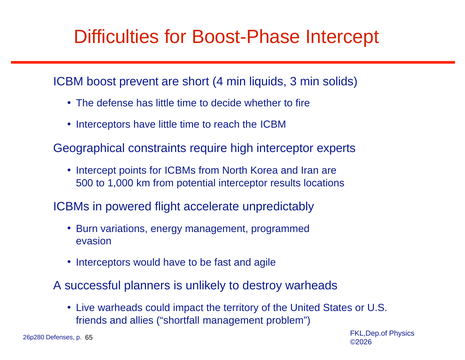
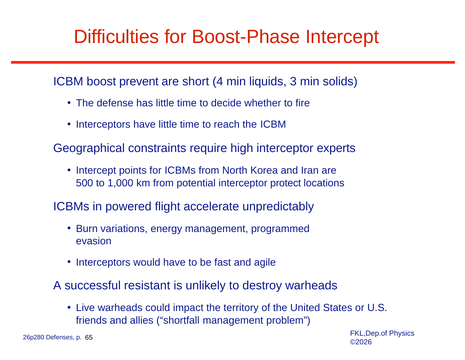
results: results -> protect (286, 183)
planners: planners -> resistant (147, 285)
